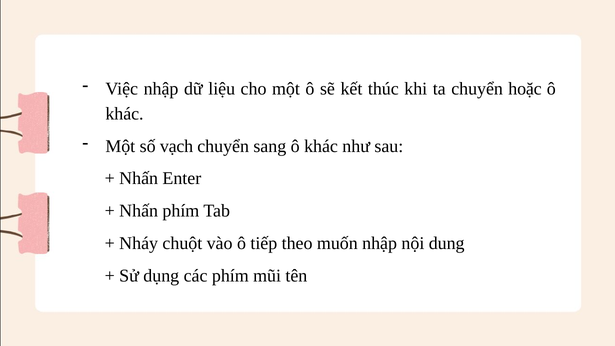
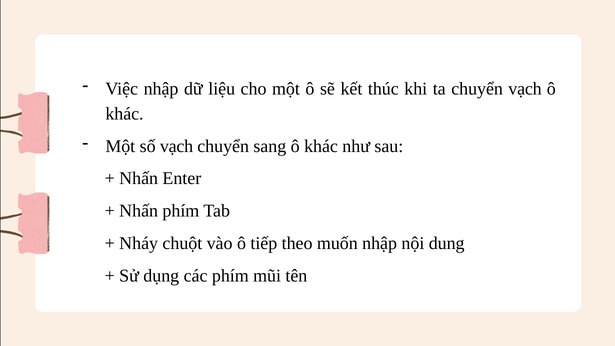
chuyển hoặc: hoặc -> vạch (525, 89)
